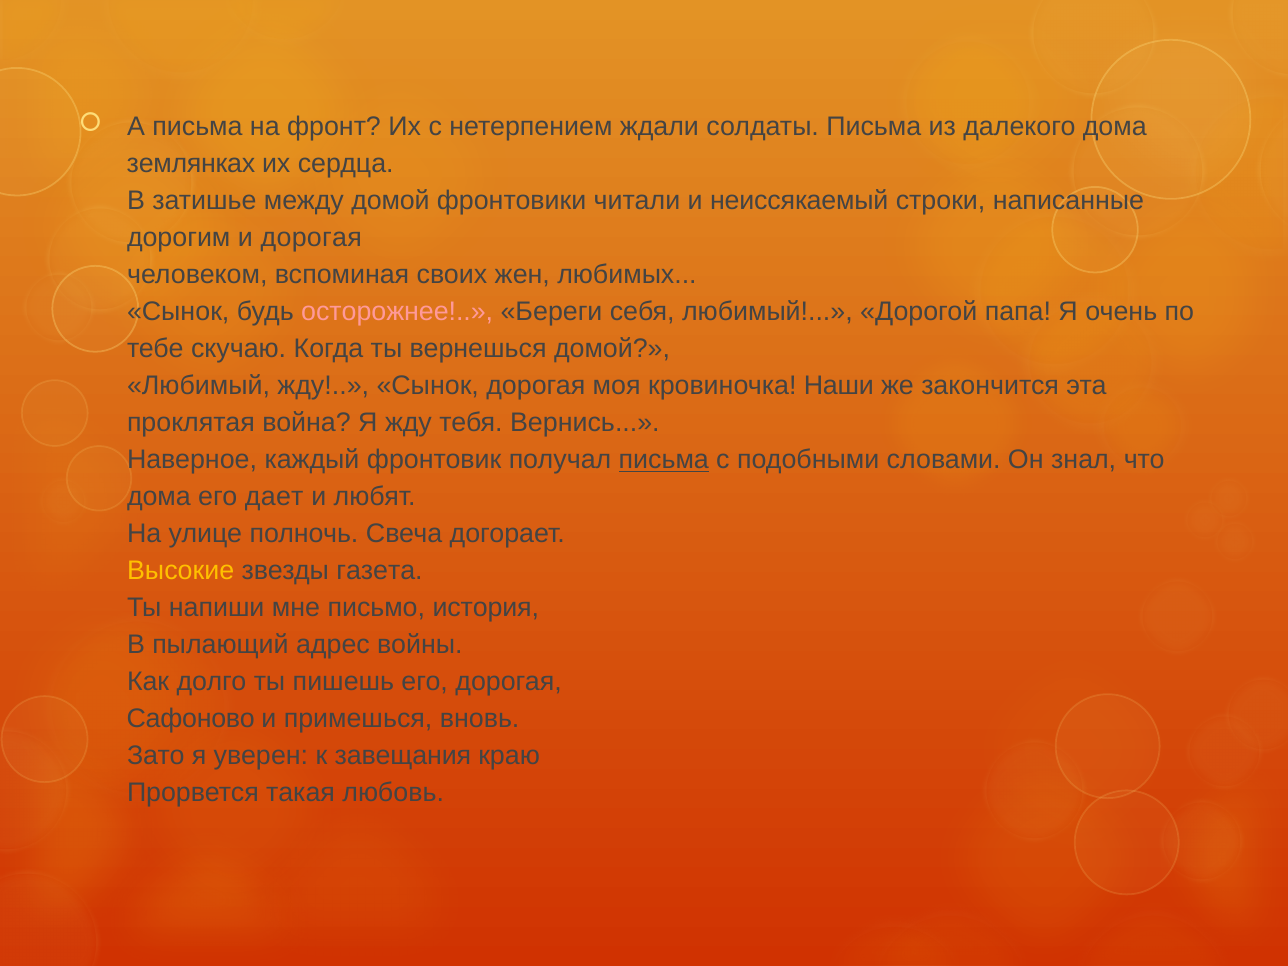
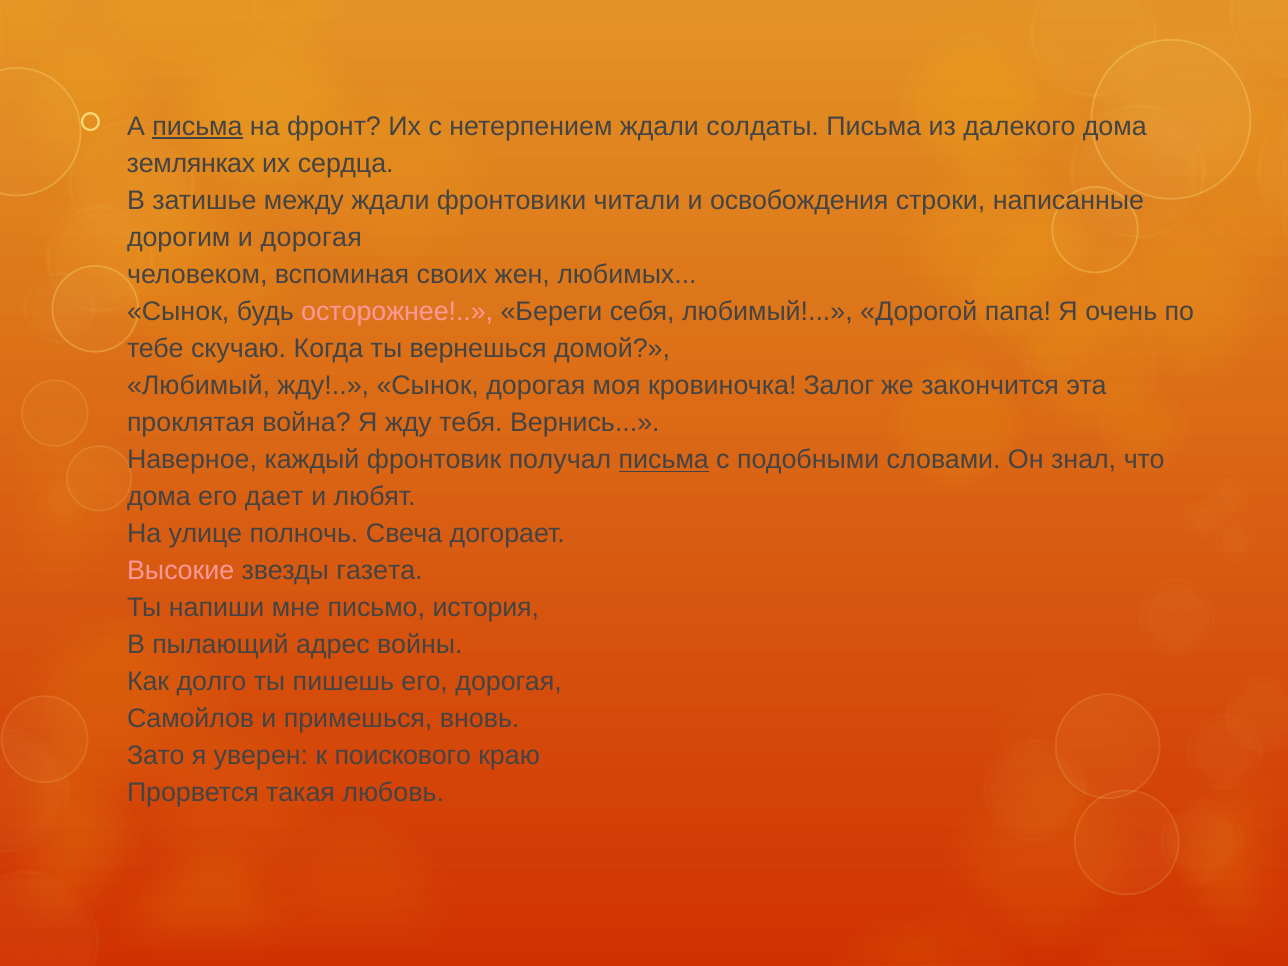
письма underline: none -> present (197, 127)
между домой: домой -> ждали (390, 201)
неиссякаемый: неиссякаемый -> освобождения (799, 201)
Наши: Наши -> Залог (839, 386)
Высокие colour: yellow -> pink (181, 571)
Сафоново: Сафоново -> Самойлов (191, 719)
завещания: завещания -> поискового (403, 756)
